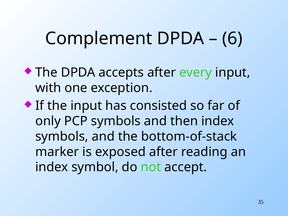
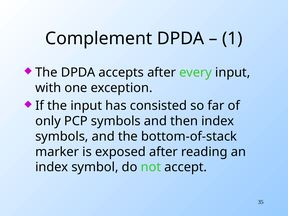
6: 6 -> 1 (232, 38)
